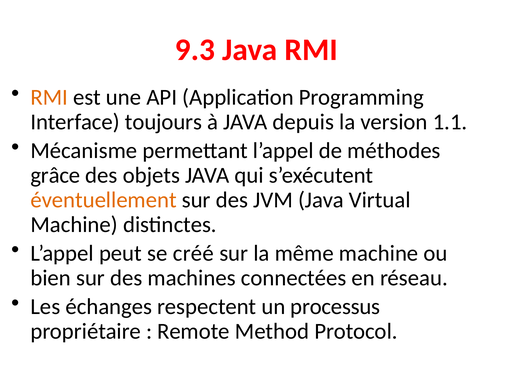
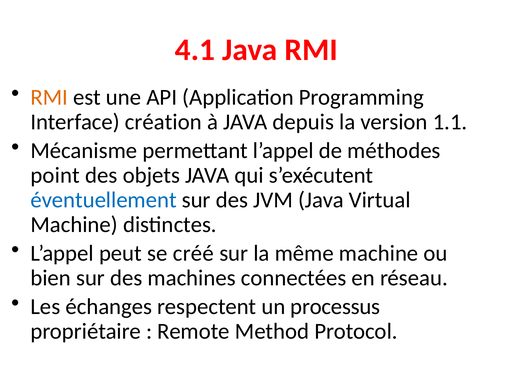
9.3: 9.3 -> 4.1 (195, 50)
toujours: toujours -> création (163, 122)
grâce: grâce -> point (55, 175)
éventuellement colour: orange -> blue (104, 200)
